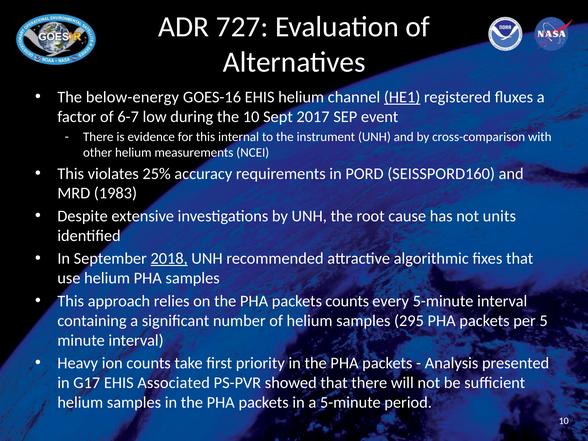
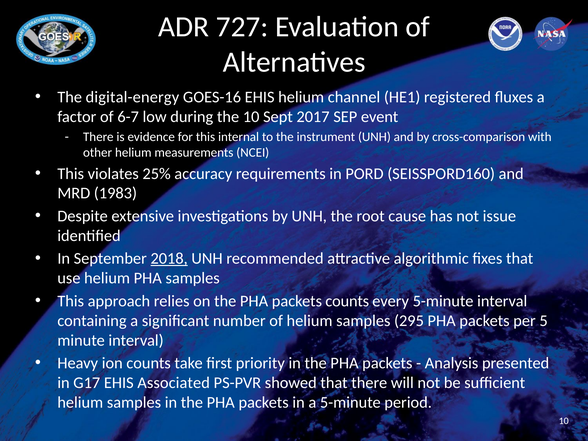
below-energy: below-energy -> digital-energy (132, 97)
HE1 underline: present -> none (402, 97)
units: units -> issue (499, 216)
